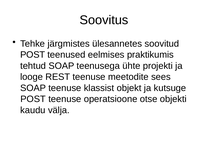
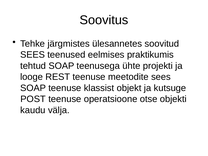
POST: POST -> SEES (33, 55)
